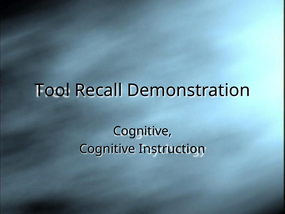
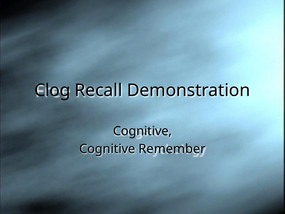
Tool: Tool -> Clog (52, 90)
Instruction: Instruction -> Remember (172, 149)
